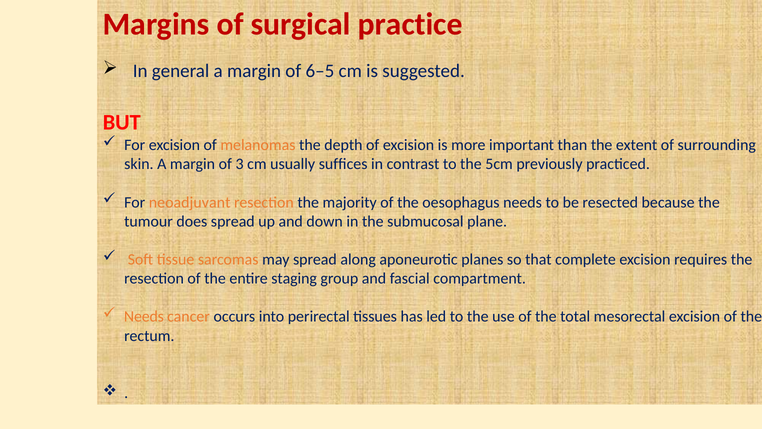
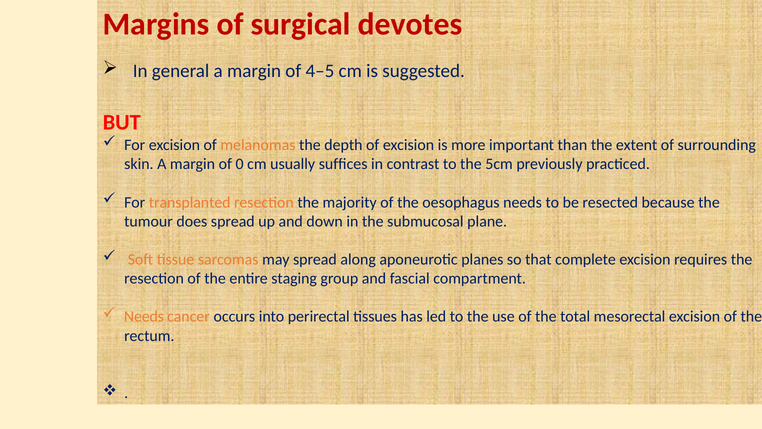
practice: practice -> devotes (410, 24)
6–5: 6–5 -> 4–5 (320, 71)
3: 3 -> 0 (240, 164)
neoadjuvant: neoadjuvant -> transplanted (190, 202)
